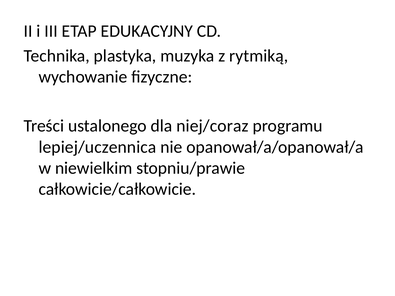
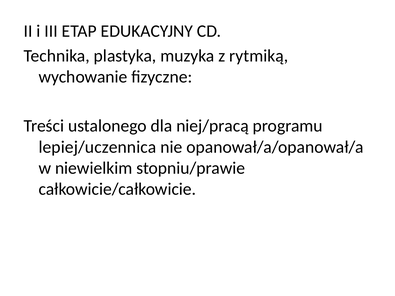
niej/coraz: niej/coraz -> niej/pracą (212, 126)
